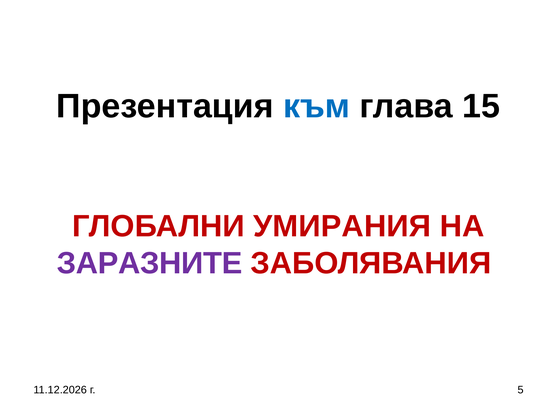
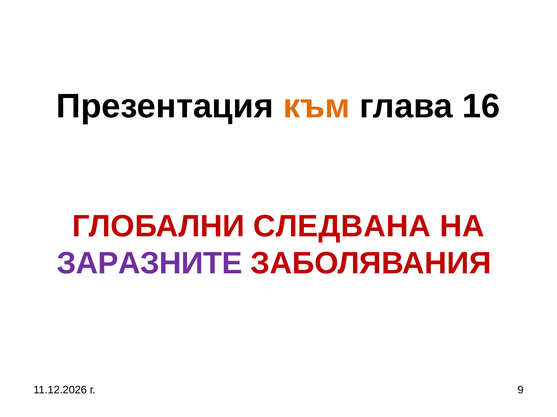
към colour: blue -> orange (317, 106)
15: 15 -> 16 (481, 106)
УМИРАНИЯ: УМИРАНИЯ -> СЛЕДВАНА (342, 227)
5: 5 -> 9 (521, 390)
